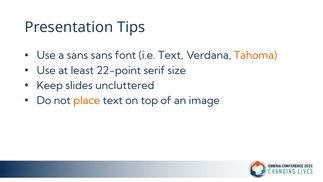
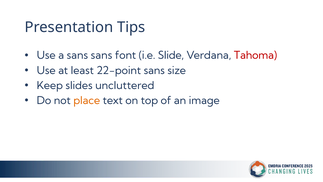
i.e Text: Text -> Slide (171, 55)
Tahoma colour: orange -> red (255, 55)
22-point serif: serif -> sans (154, 70)
